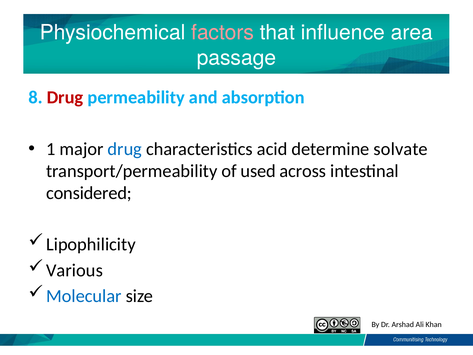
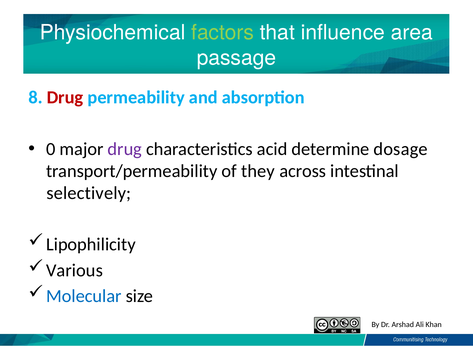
factors colour: pink -> light green (223, 33)
1: 1 -> 0 (51, 149)
drug colour: blue -> purple (125, 149)
solvate: solvate -> dosage (401, 149)
used: used -> they (258, 171)
considered: considered -> selectively (89, 193)
